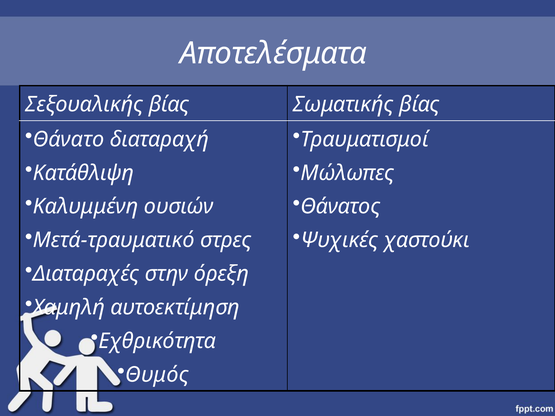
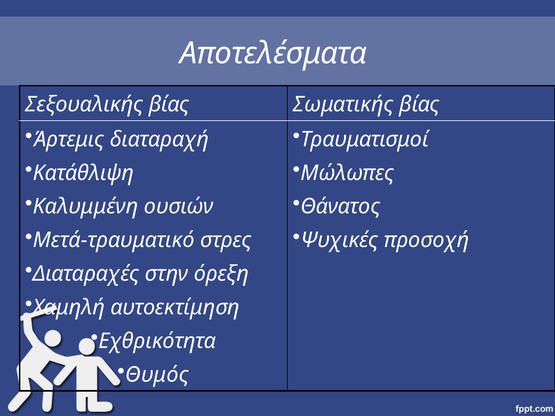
Θάνατο: Θάνατο -> Άρτεμις (69, 139)
χαστούκι: χαστούκι -> προσοχή (427, 240)
